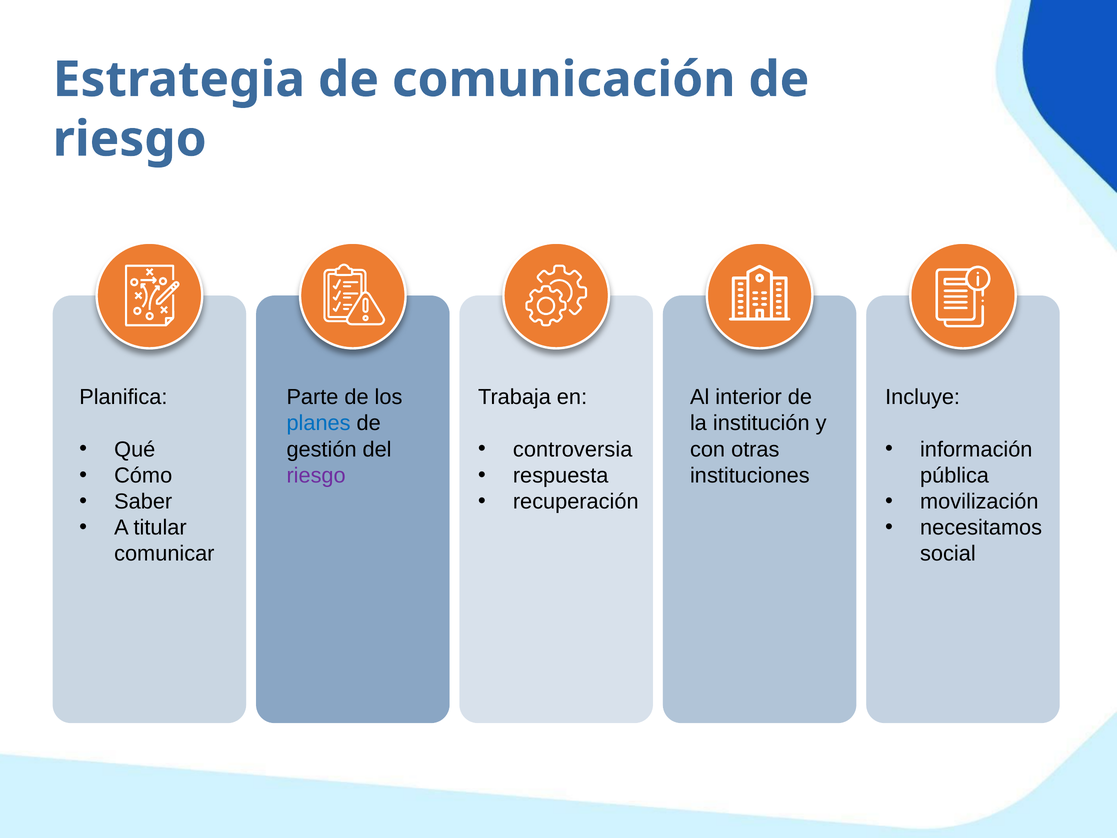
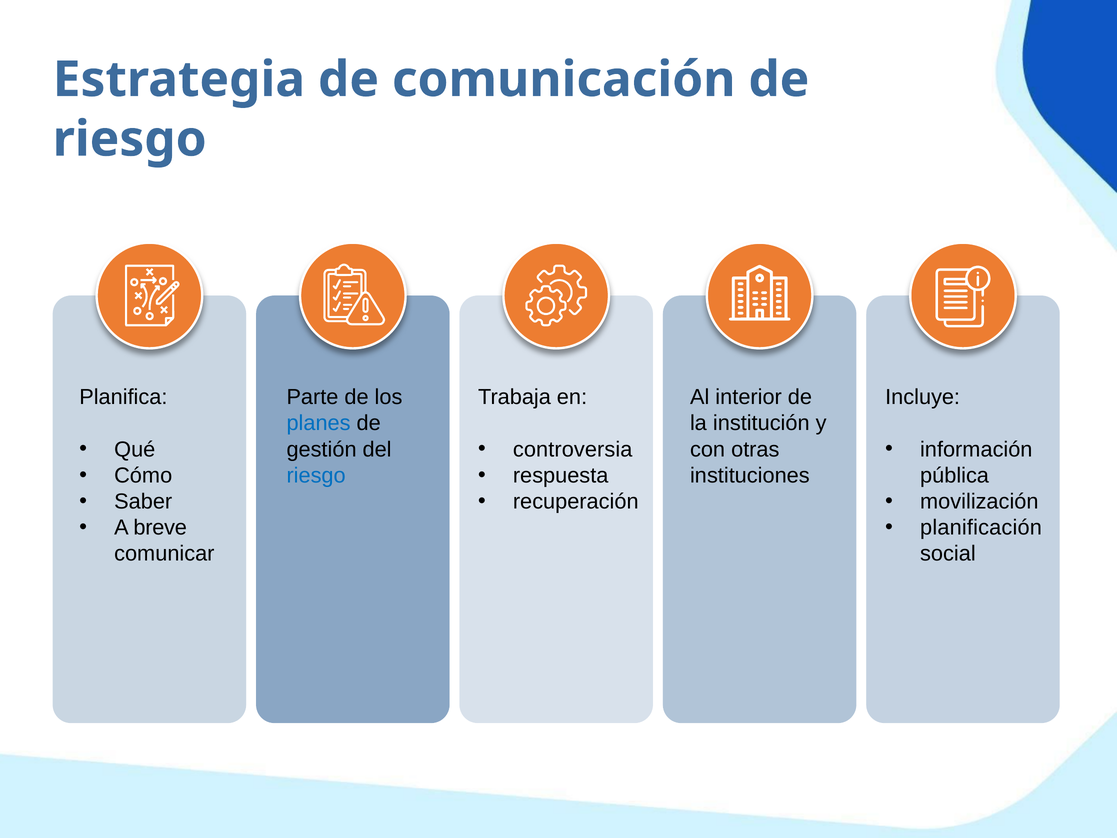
riesgo colour: purple -> blue (316, 475)
titular: titular -> breve (160, 527)
necesitamos: necesitamos -> planificación (981, 527)
